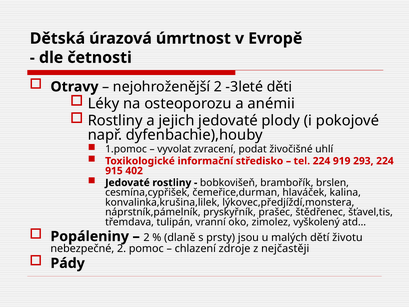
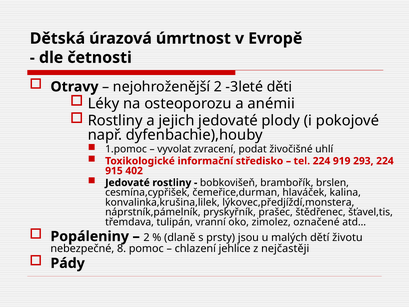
vyškolený: vyškolený -> označené (316, 222)
nebezpečné 2: 2 -> 8 (122, 248)
zdroje: zdroje -> jehlice (235, 248)
